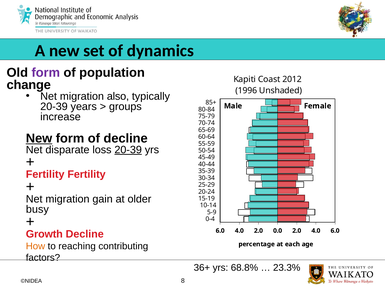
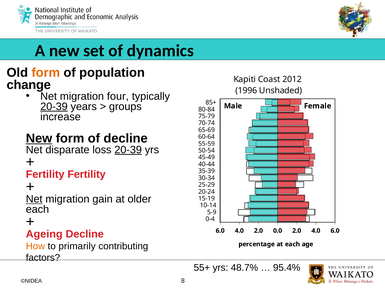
form colour: purple -> orange (46, 73)
also: also -> four (118, 96)
20-39 underline: none -> present (54, 106)
Net underline: none -> present (34, 199)
busy: busy -> each (37, 209)
Growth: Growth -> Ageing (44, 234)
reaching: reaching -> primarily (77, 246)
36+: 36+ -> 55+ (202, 267)
68.8%: 68.8% -> 48.7% (244, 267)
23.3%: 23.3% -> 95.4% (287, 267)
